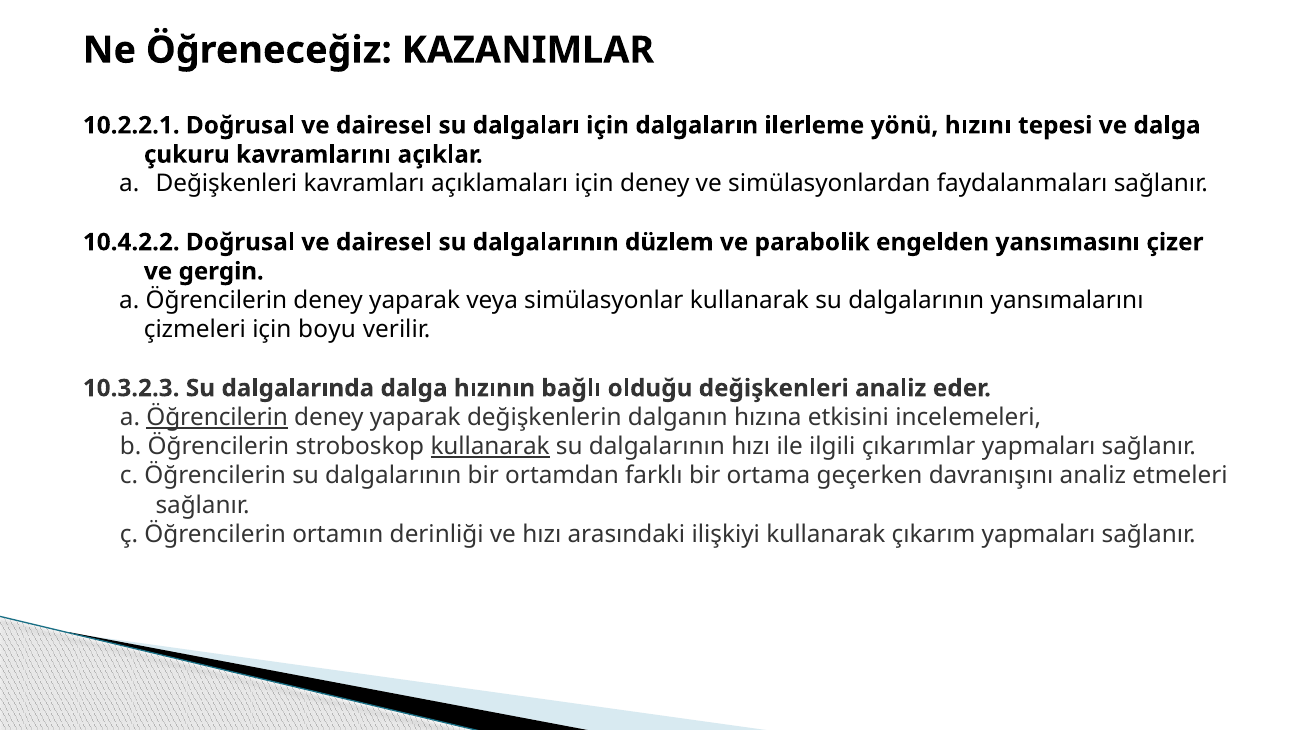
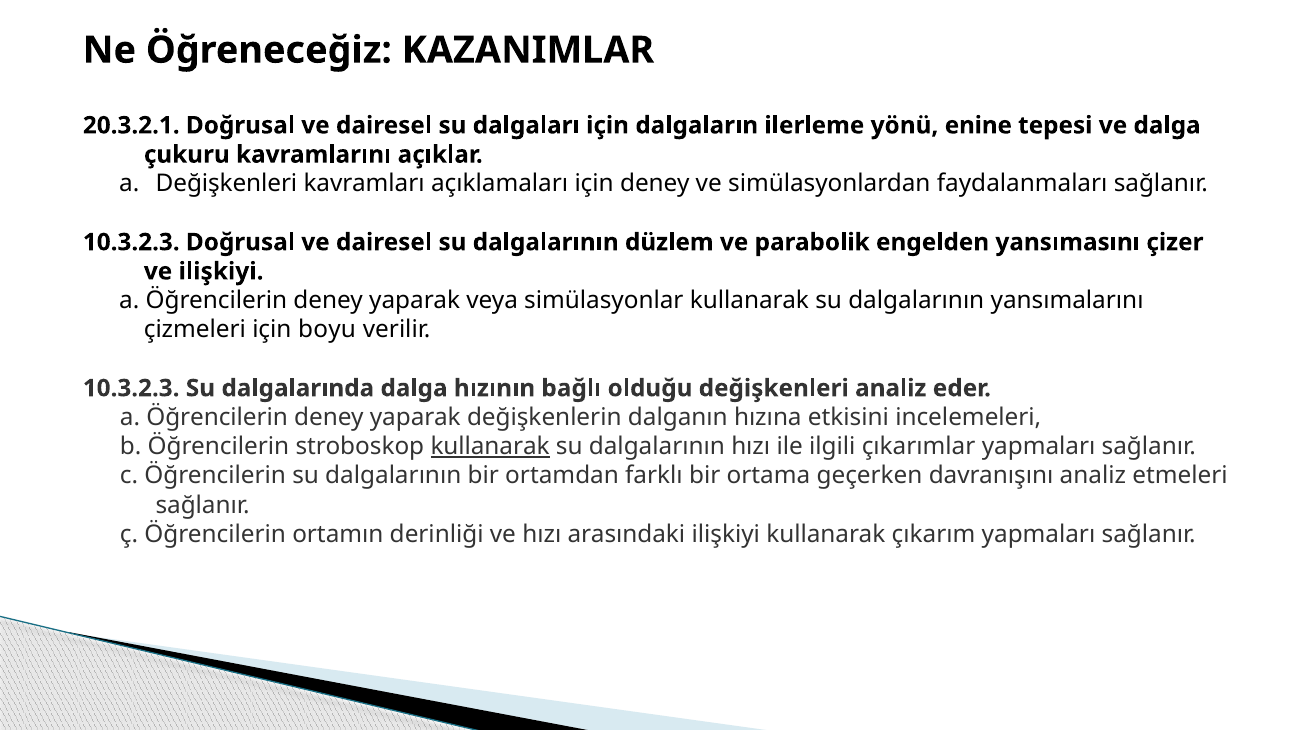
10.2.2.1: 10.2.2.1 -> 20.3.2.1 (131, 125)
hızını: hızını -> enine (978, 125)
10.4.2.2: 10.4.2.2 -> 10.3.2.3 (131, 242)
ve gergin: gergin -> ilişkiyi (221, 271)
Öğrencilerin underline: present -> none (217, 418)
